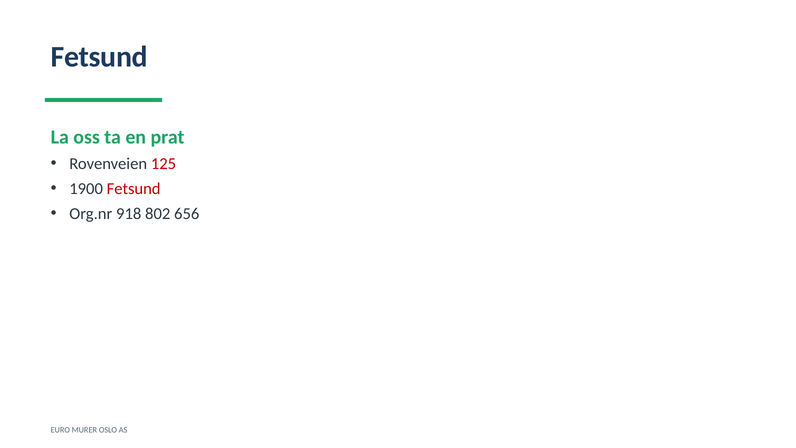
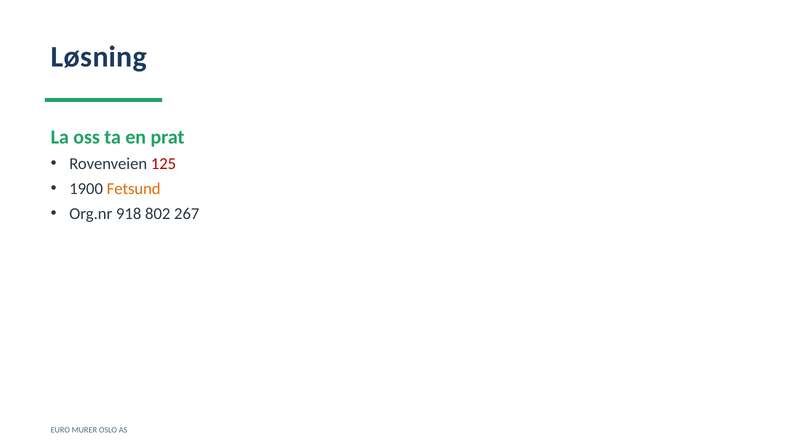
Fetsund: Fetsund -> Løsning (99, 57)
Fetsund colour: red -> orange (134, 189)
656: 656 -> 267 (187, 213)
